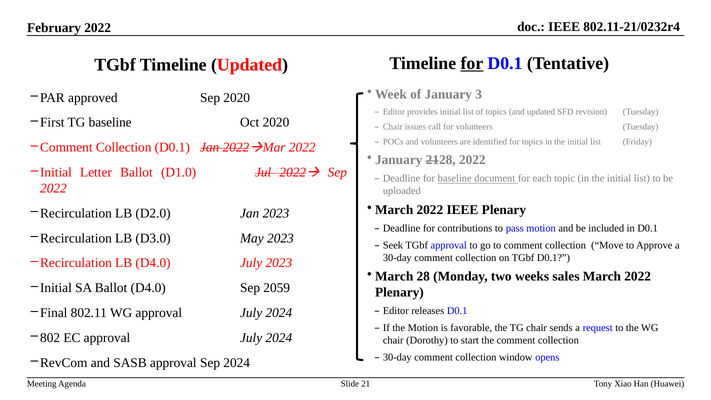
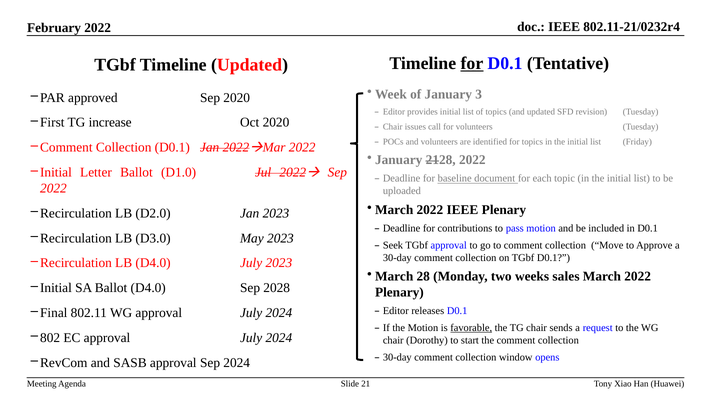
TG baseline: baseline -> increase (110, 123)
2059: 2059 -> 2028 (277, 288)
favorable underline: none -> present (471, 328)
